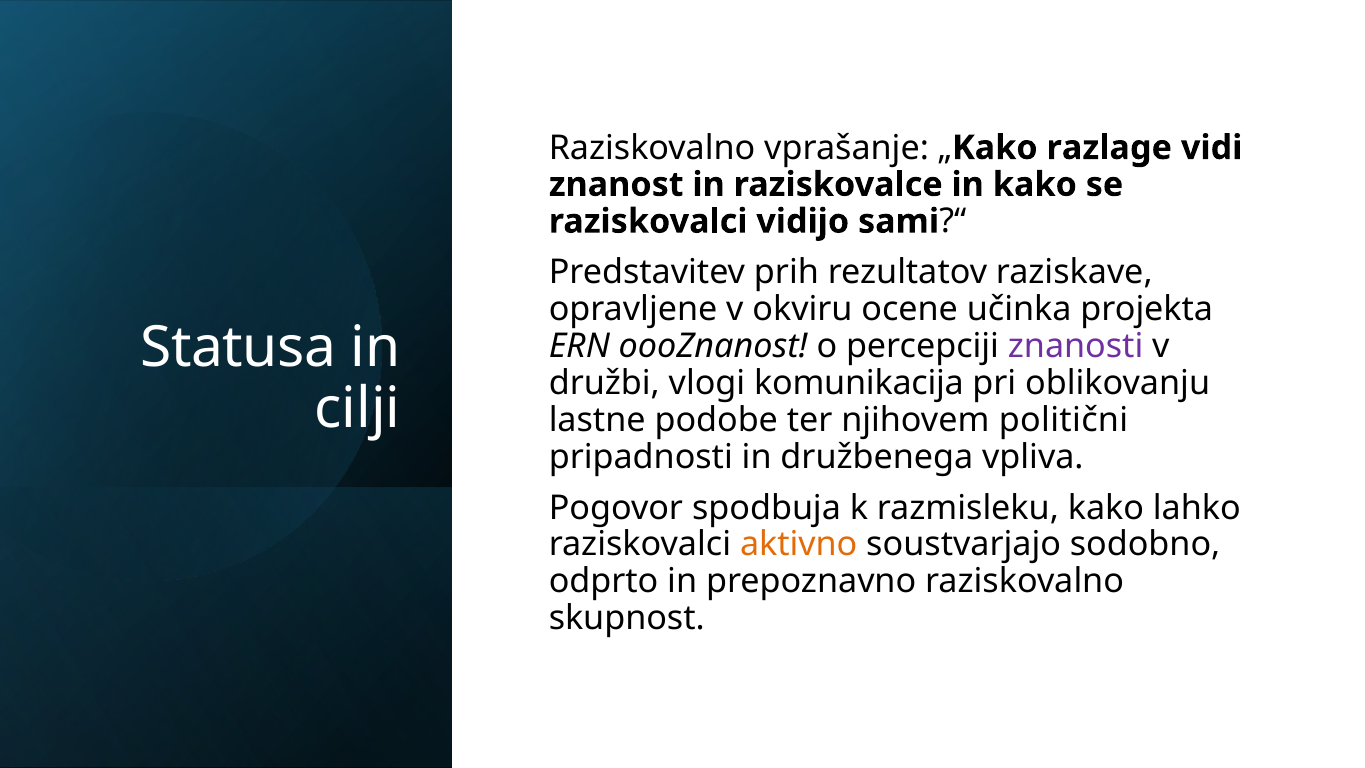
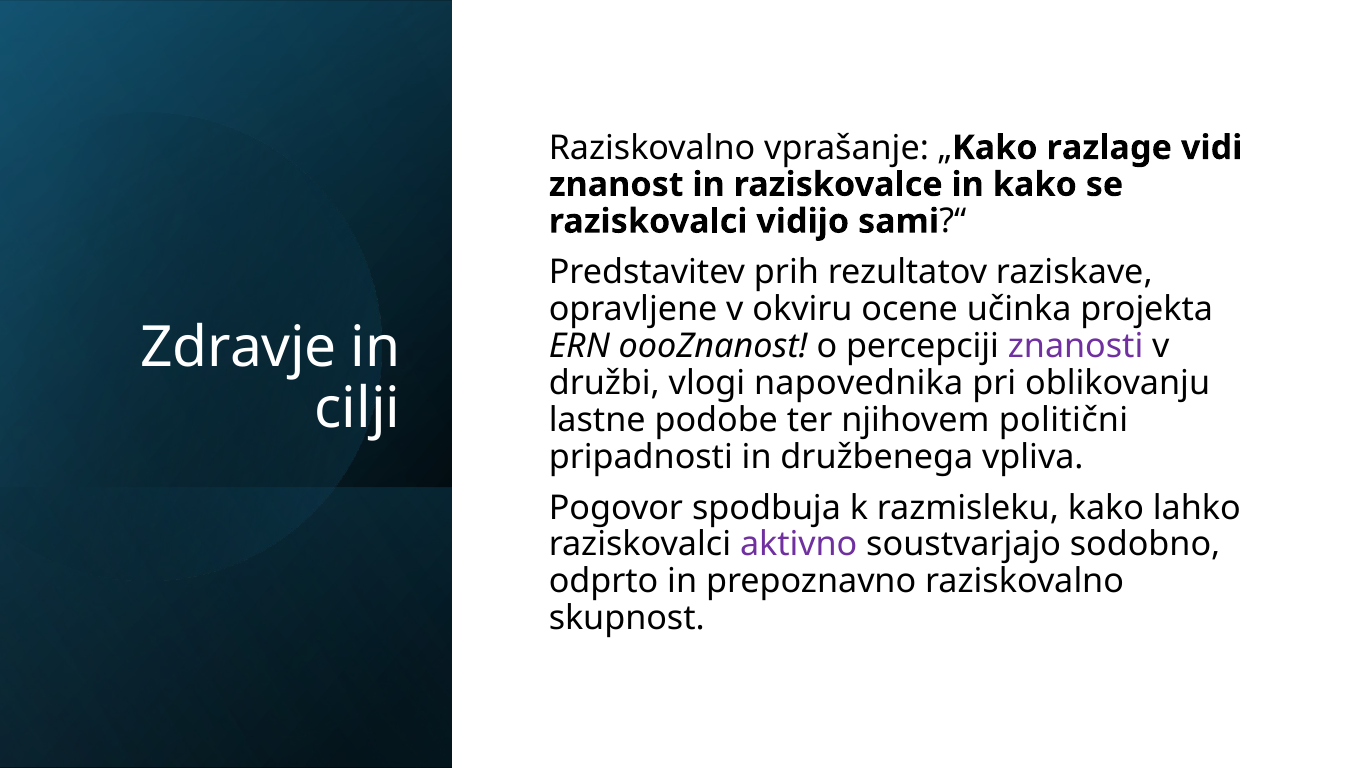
Statusa: Statusa -> Zdravje (238, 347)
komunikacija: komunikacija -> napovednika (859, 383)
aktivno colour: orange -> purple (799, 545)
